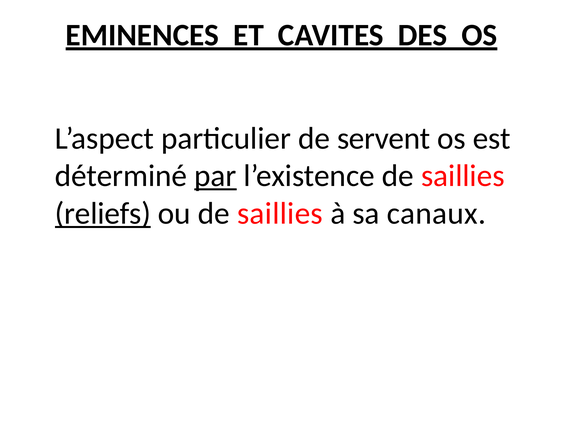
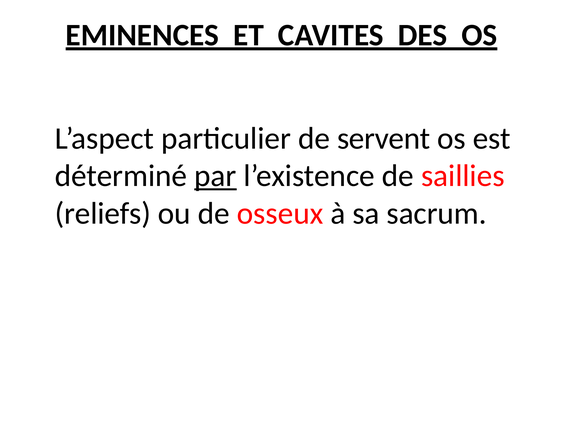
reliefs underline: present -> none (103, 213)
ou de saillies: saillies -> osseux (280, 213)
canaux: canaux -> sacrum (437, 213)
